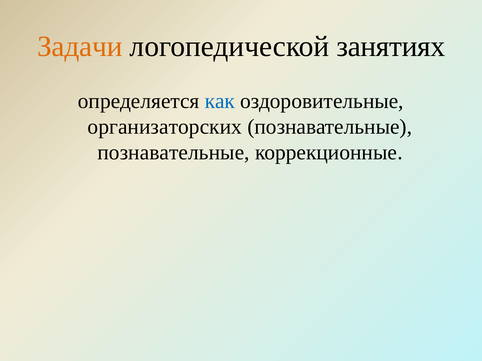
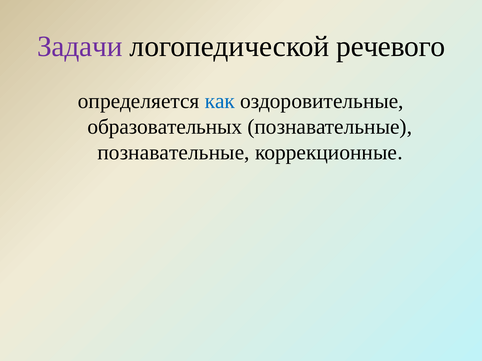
Задачи colour: orange -> purple (80, 47)
занятиях: занятиях -> речевого (391, 47)
организаторских: организаторских -> образовательных (165, 127)
